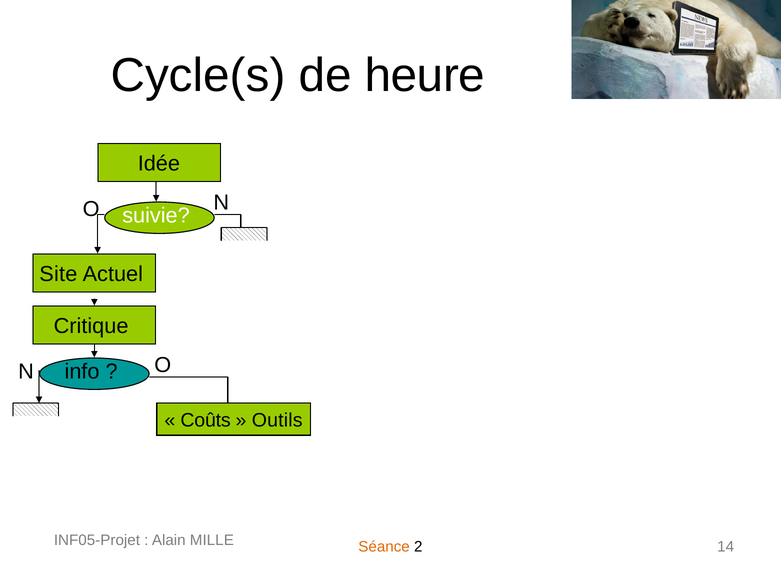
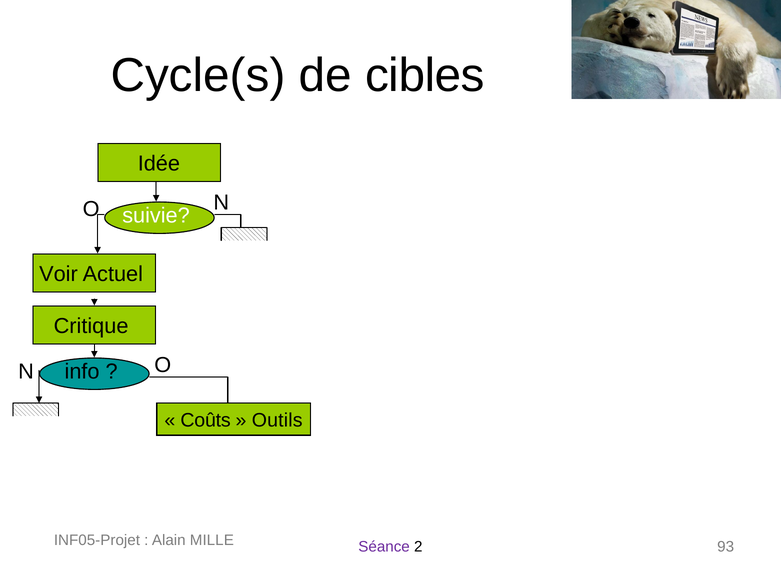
heure: heure -> cibles (425, 76)
Site: Site -> Voir (58, 274)
14: 14 -> 93 (726, 547)
Séance colour: orange -> purple (384, 547)
